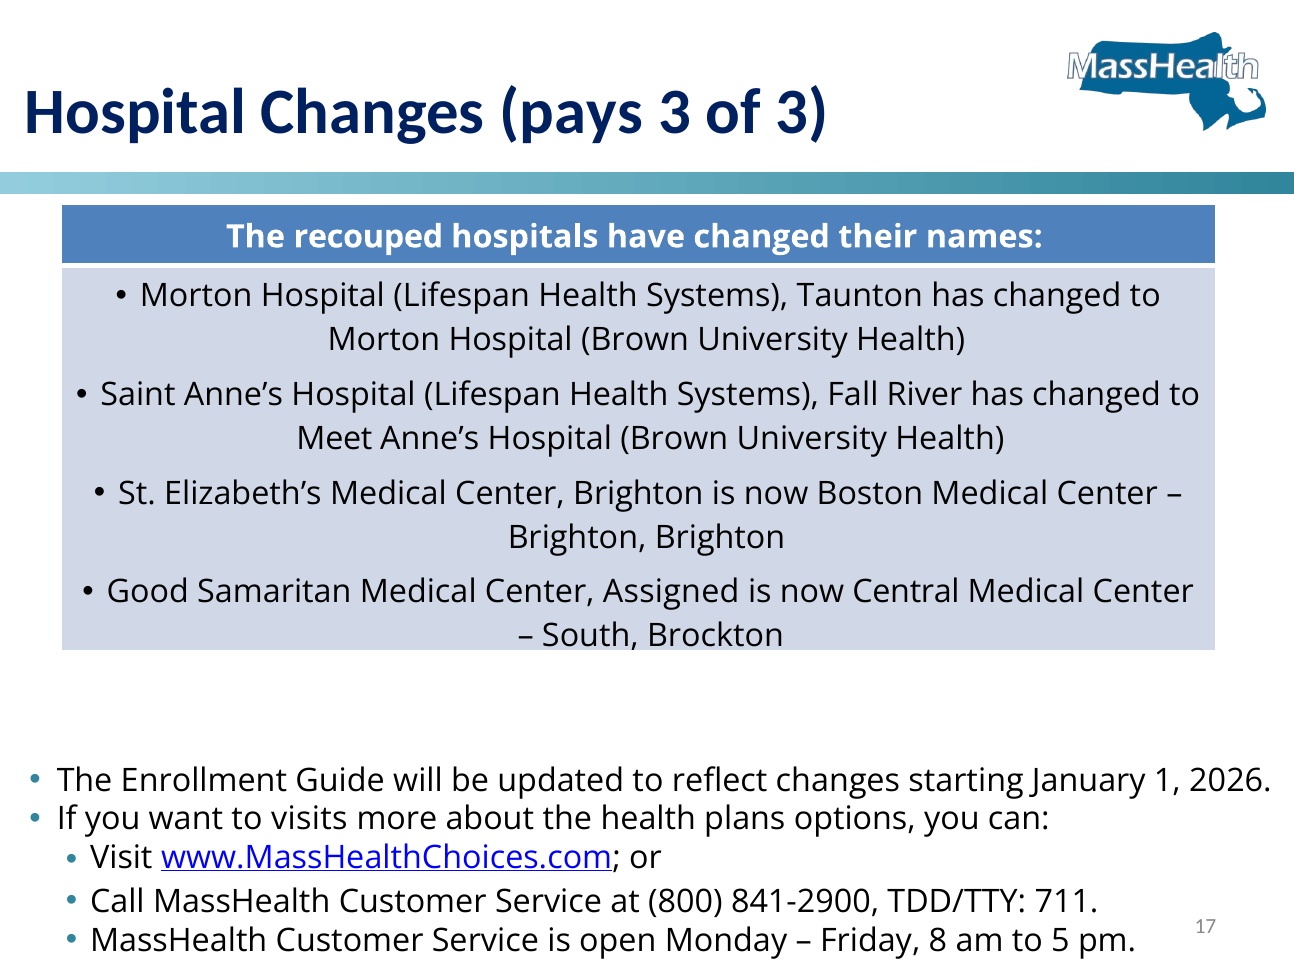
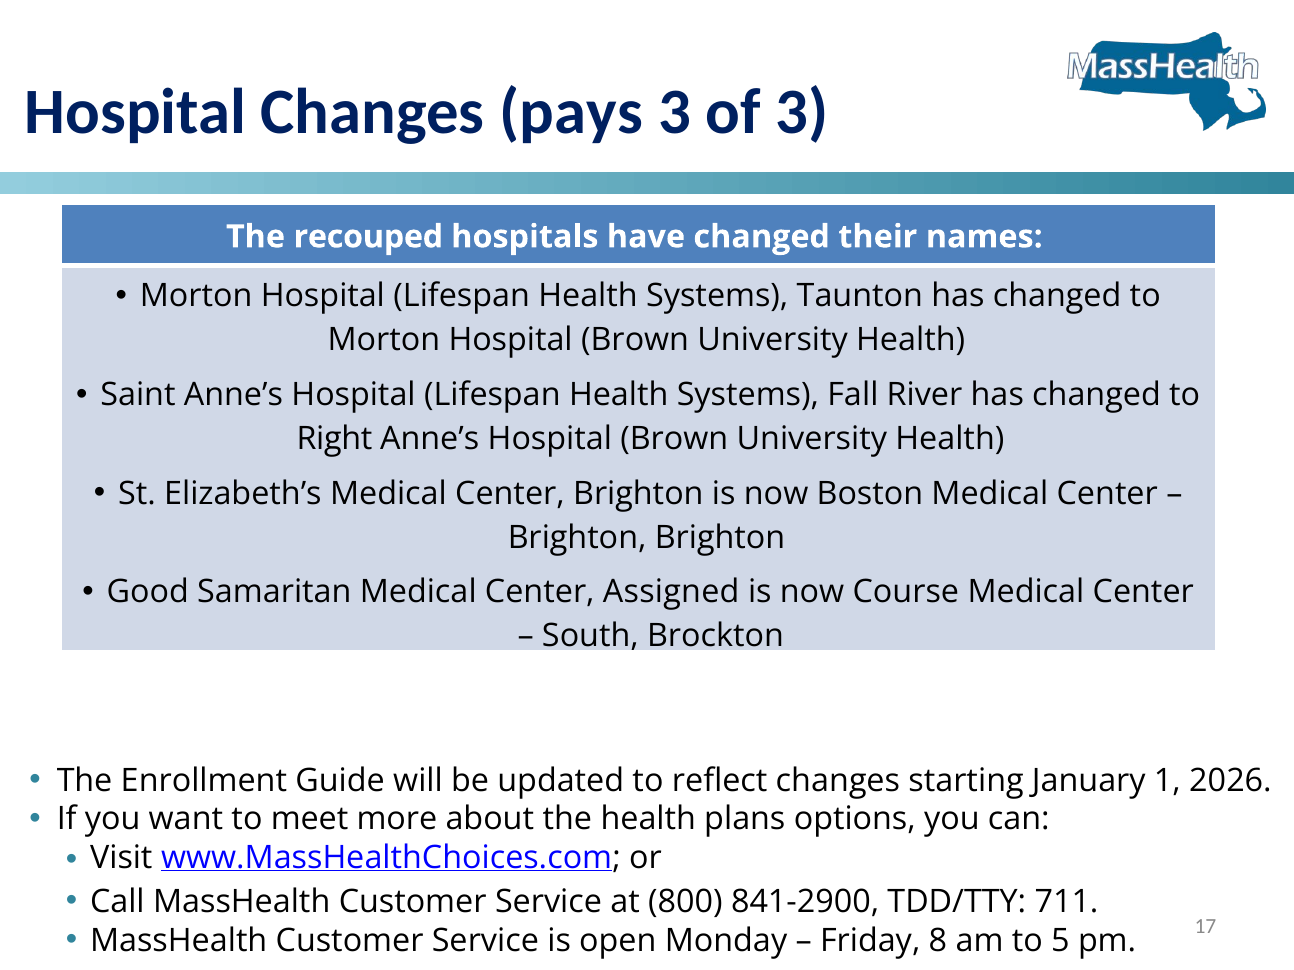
Meet: Meet -> Right (334, 439)
Central: Central -> Course (906, 593)
visits: visits -> meet (310, 820)
